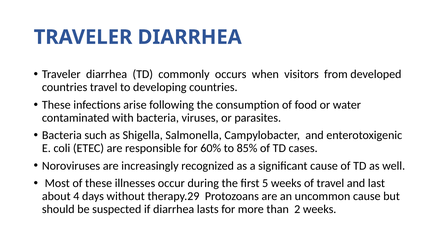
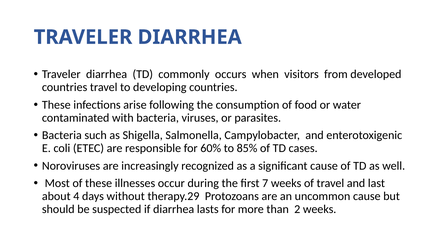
5: 5 -> 7 (265, 183)
